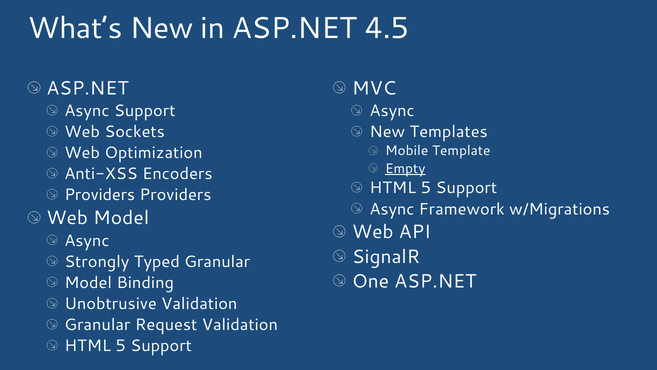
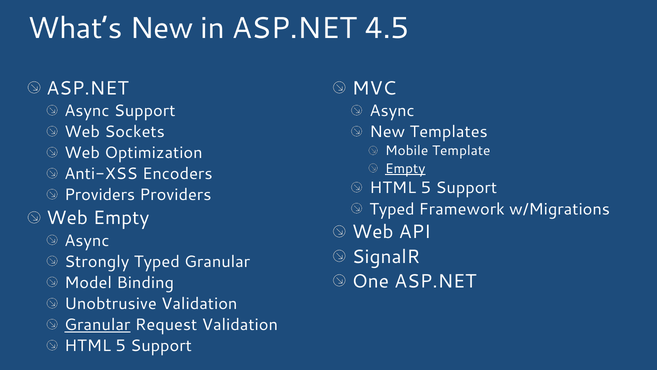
Async: Async -> Typed (392, 209)
Web Model: Model -> Empty (121, 218)
Granular underline: none -> present (97, 324)
